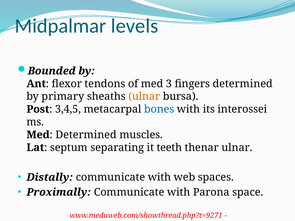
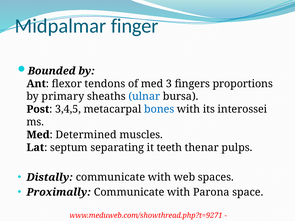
levels: levels -> finger (135, 26)
fingers determined: determined -> proportions (243, 84)
ulnar colour: orange -> blue (144, 97)
thenar ulnar: ulnar -> pulps (237, 148)
